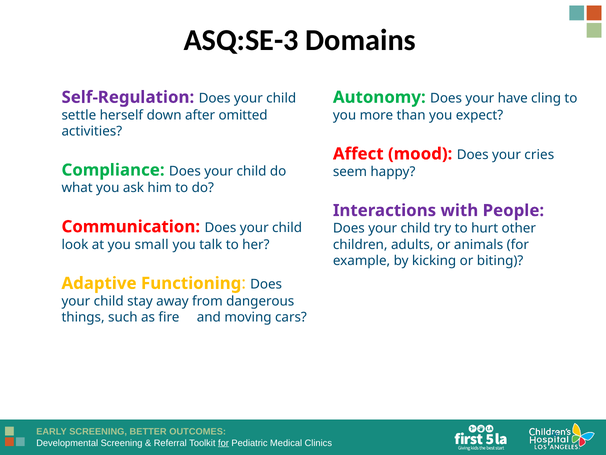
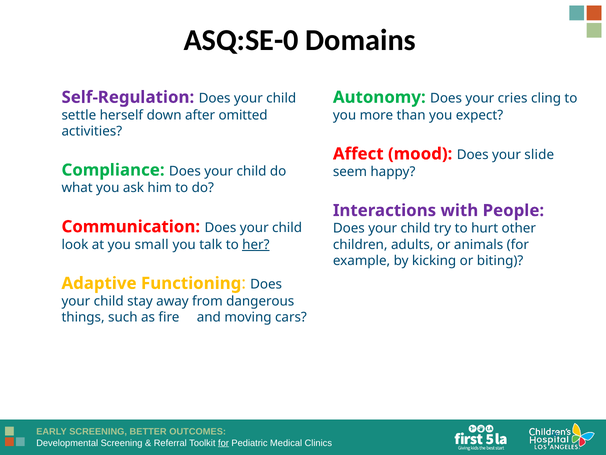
ASQ:SE-3: ASQ:SE-3 -> ASQ:SE-0 (241, 40)
have: have -> cries (513, 98)
cries: cries -> slide (539, 155)
her underline: none -> present (256, 244)
